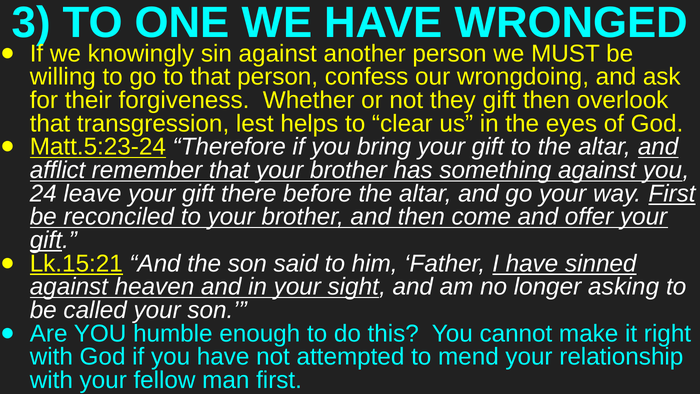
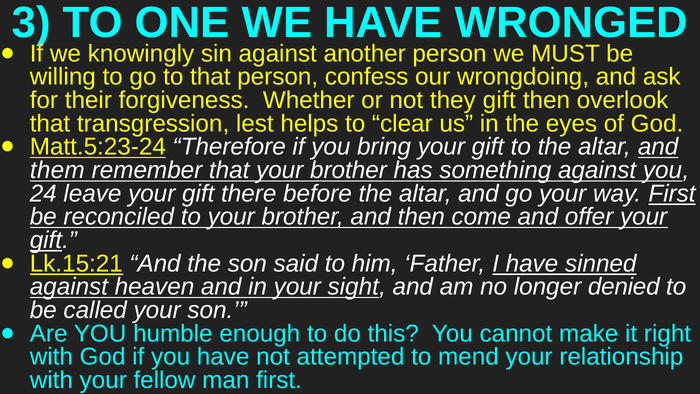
afflict: afflict -> them (57, 170)
asking: asking -> denied (624, 287)
